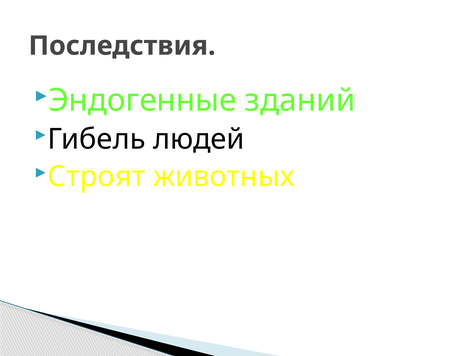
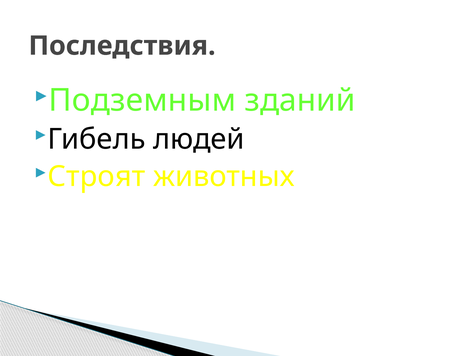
Эндогенные: Эндогенные -> Подземным (142, 101)
